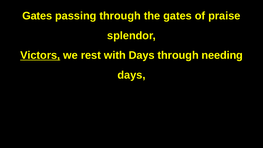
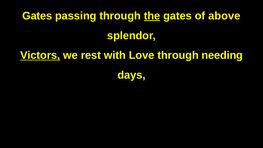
the underline: none -> present (152, 16)
praise: praise -> above (224, 16)
with Days: Days -> Love (142, 55)
